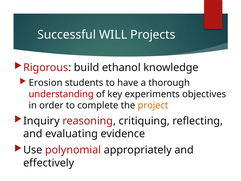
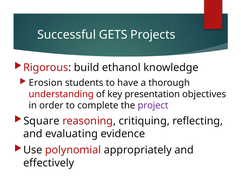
WILL: WILL -> GETS (113, 35)
experiments: experiments -> presentation (152, 94)
project colour: orange -> purple (153, 105)
Inquiry: Inquiry -> Square (41, 121)
